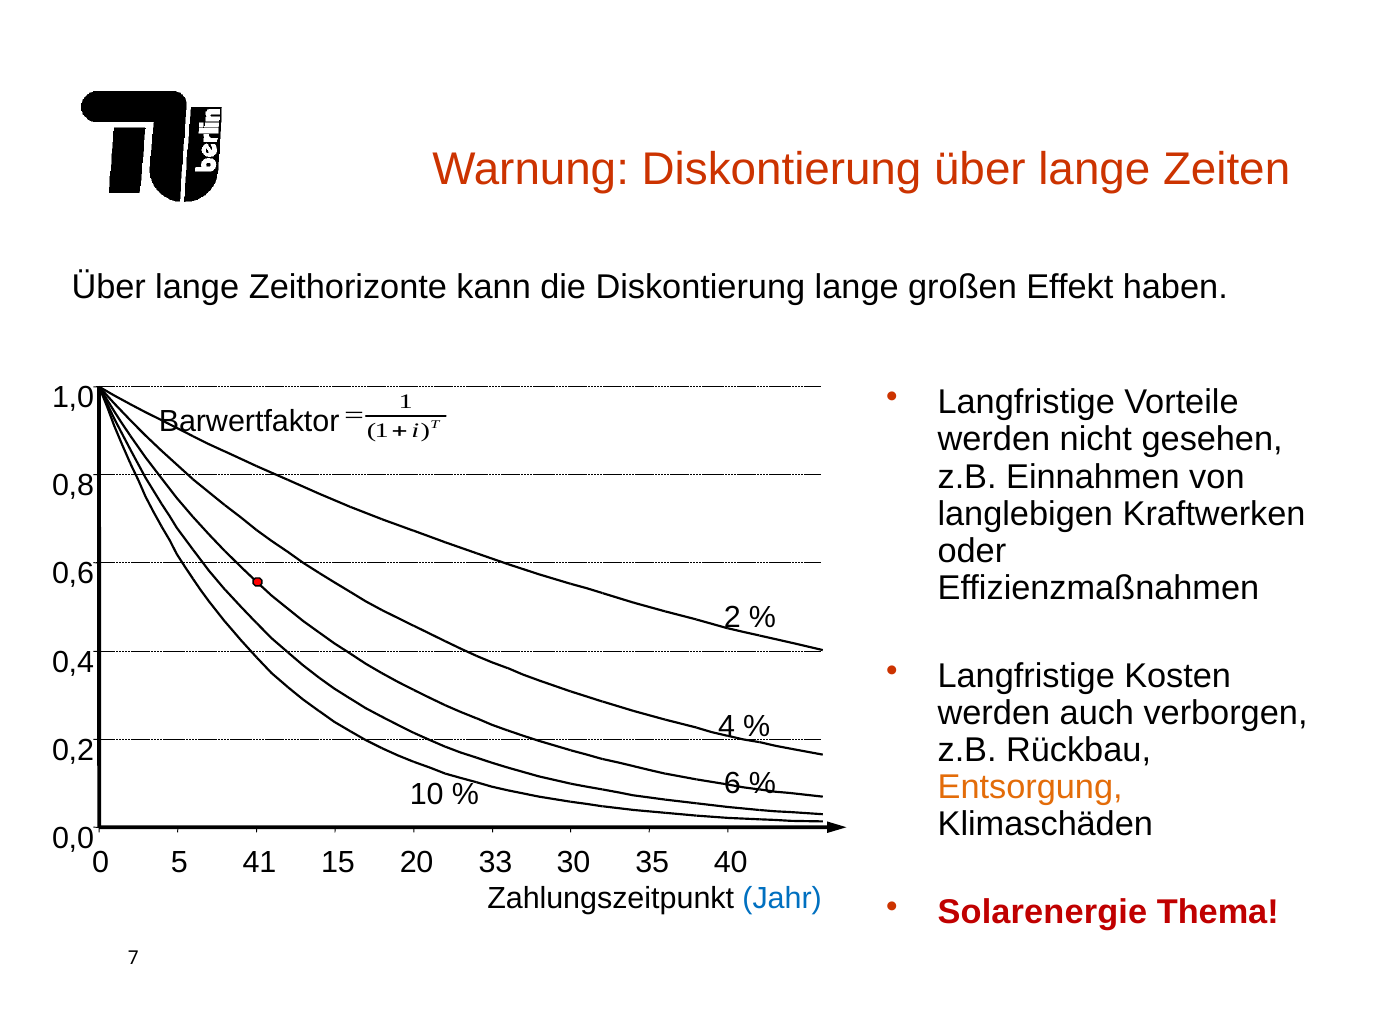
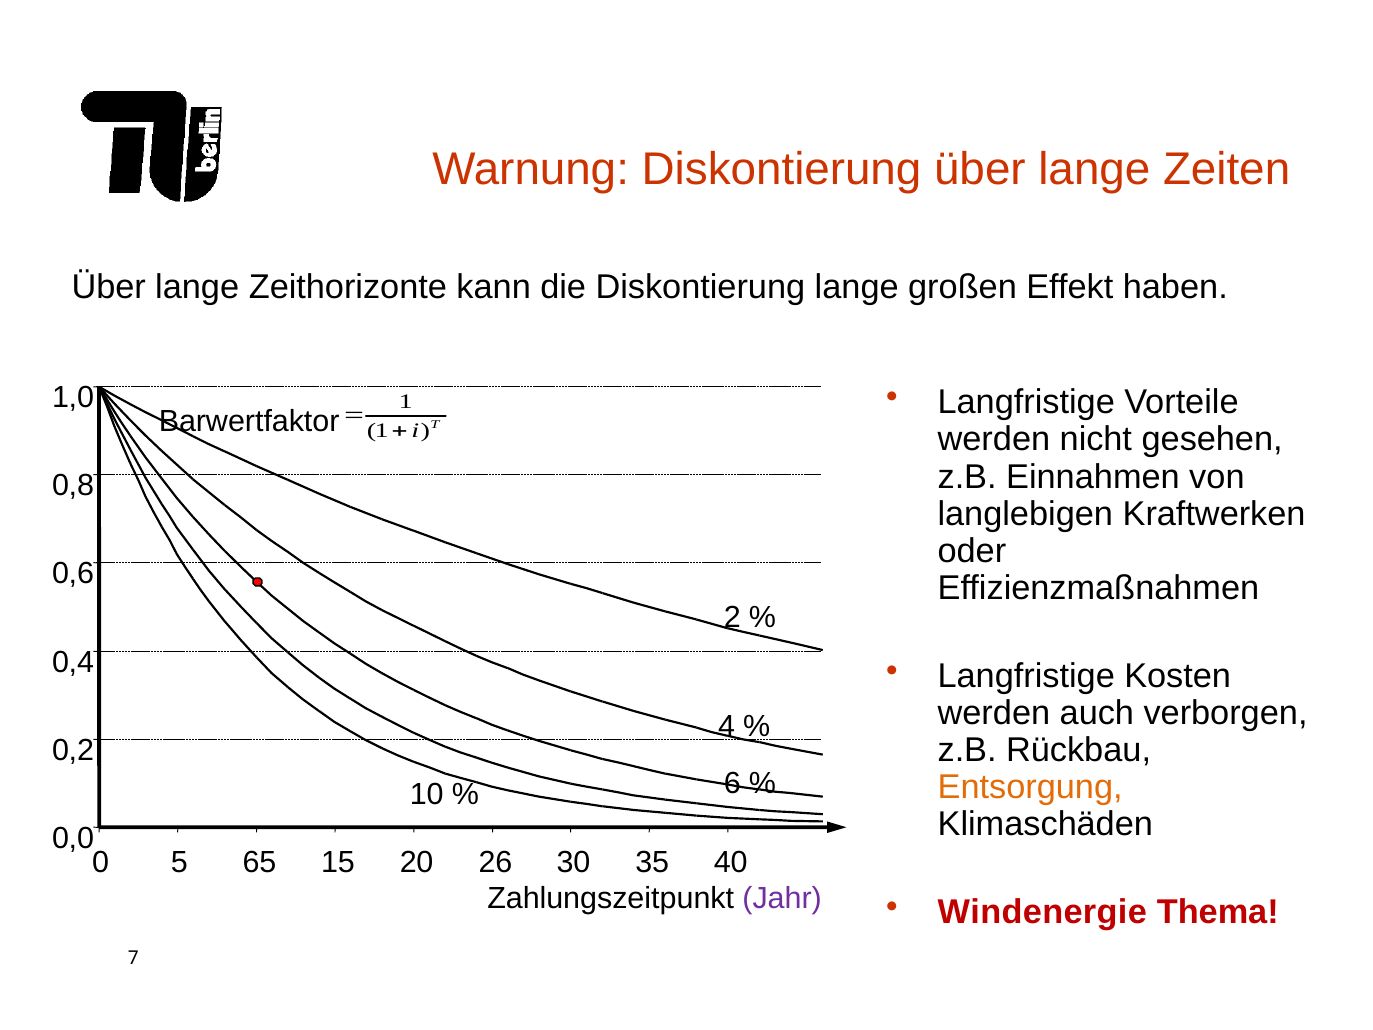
41: 41 -> 65 (259, 862)
33: 33 -> 26 (495, 862)
Jahr colour: blue -> purple (782, 899)
Solarenergie: Solarenergie -> Windenergie (1042, 912)
